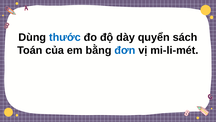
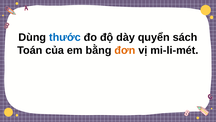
đơn colour: blue -> orange (125, 50)
